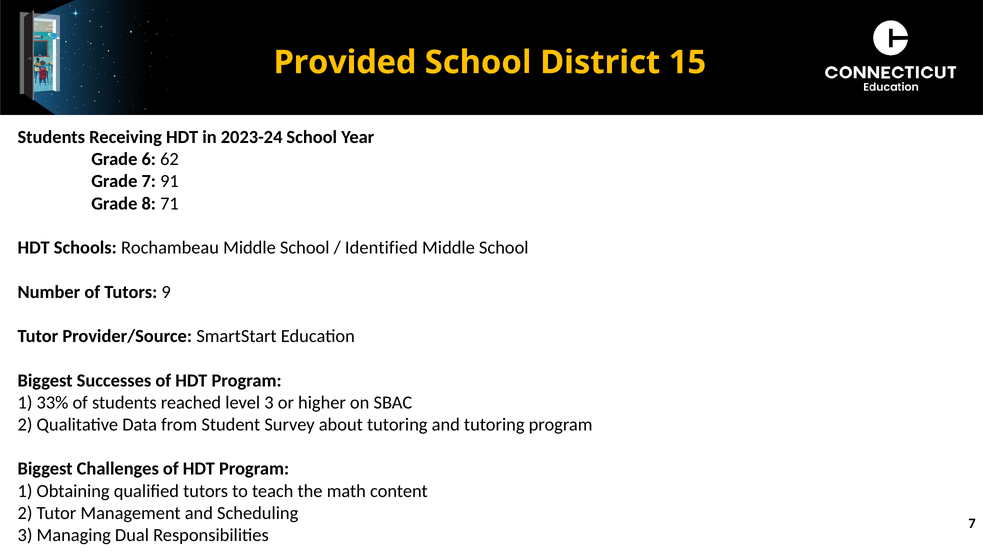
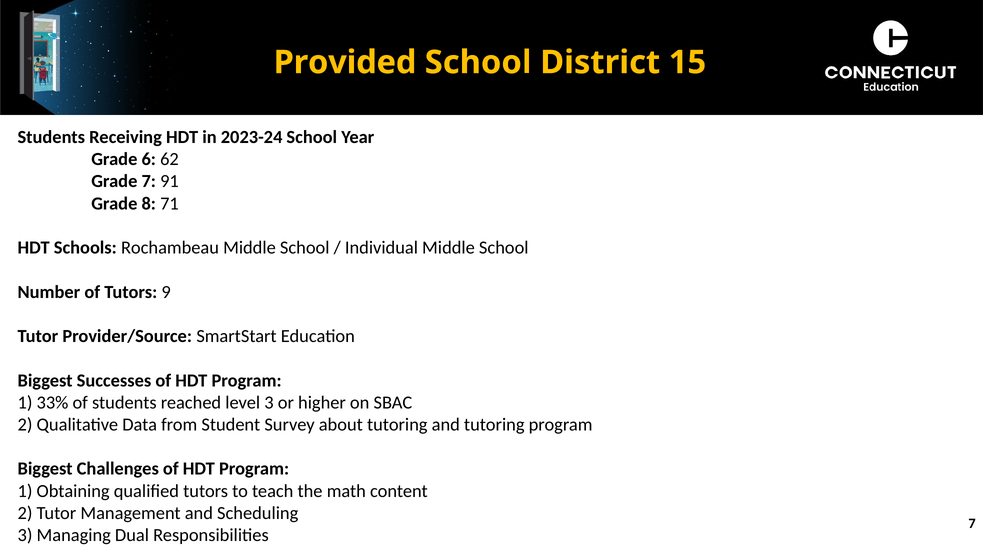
Identified: Identified -> Individual (381, 248)
